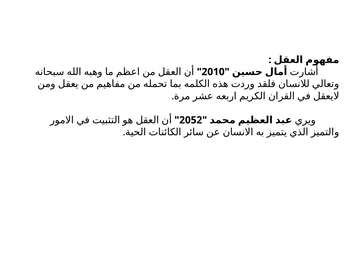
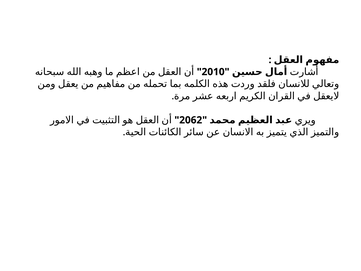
2052: 2052 -> 2062 (191, 120)
